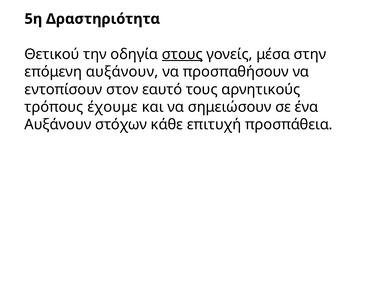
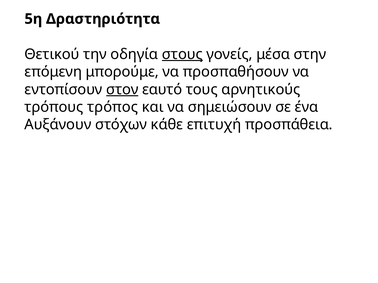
επόμενη αυξάνουν: αυξάνουν -> μπορούμε (122, 72)
στον underline: none -> present (122, 90)
έχουμε: έχουμε -> τρόπος (113, 107)
